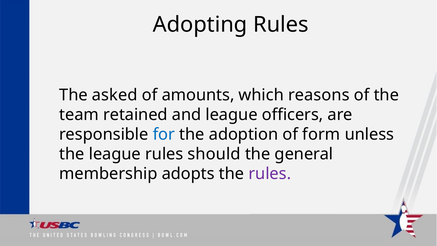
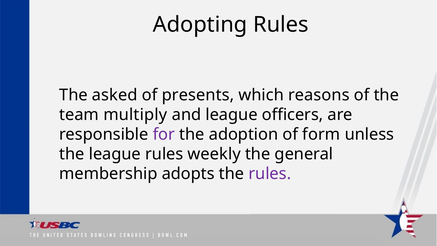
amounts: amounts -> presents (198, 95)
retained: retained -> multiply (135, 115)
for colour: blue -> purple (164, 134)
should: should -> weekly (214, 154)
